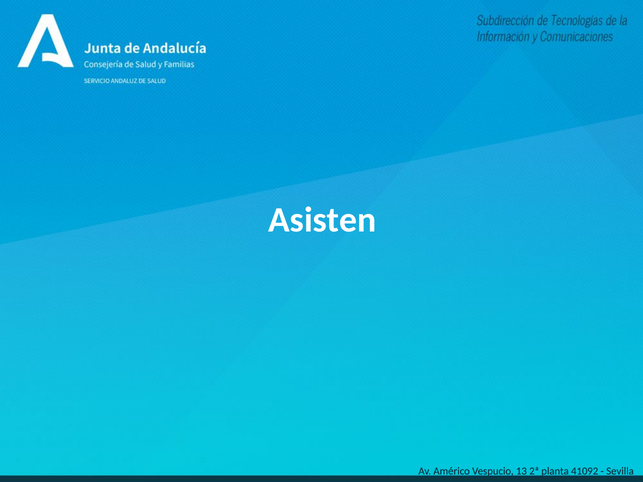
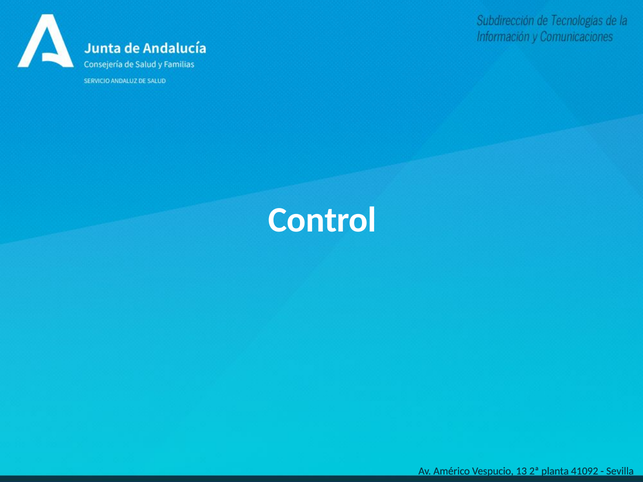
Asisten: Asisten -> Control (322, 220)
